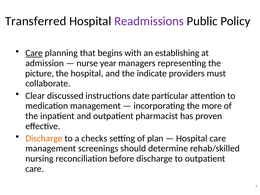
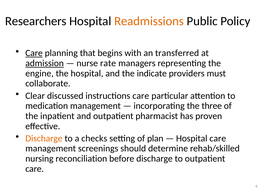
Transferred: Transferred -> Researchers (36, 21)
Readmissions colour: purple -> orange (149, 21)
establishing: establishing -> transferred (177, 53)
admission underline: none -> present (45, 63)
year: year -> rate (108, 63)
picture: picture -> engine (39, 73)
instructions date: date -> care (141, 96)
more: more -> three (212, 106)
